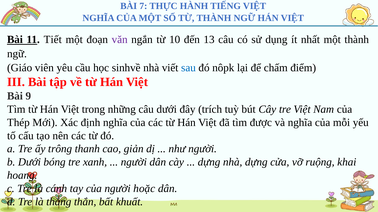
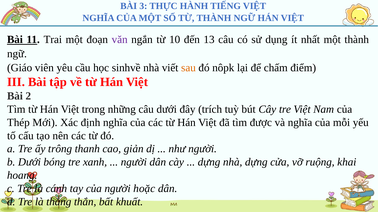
7: 7 -> 3 (143, 6)
Tiết: Tiết -> Trai (53, 40)
sau colour: blue -> orange (188, 68)
9: 9 -> 2 (28, 96)
